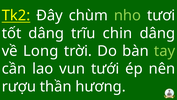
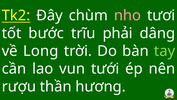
nho colour: light green -> pink (127, 15)
tốt dâng: dâng -> bước (46, 33)
chin: chin -> phải (118, 33)
